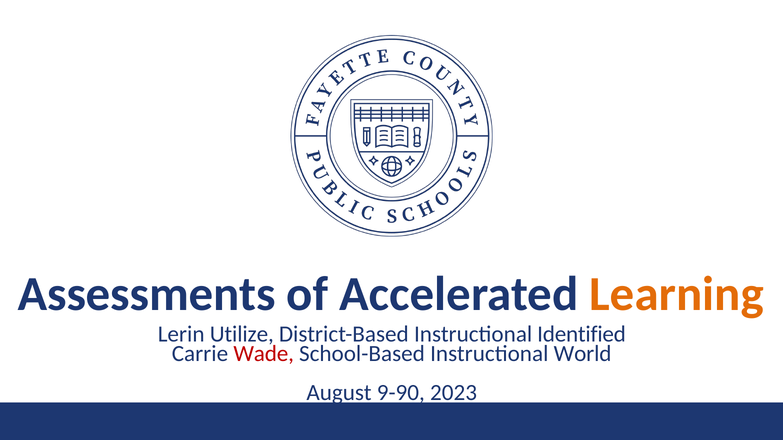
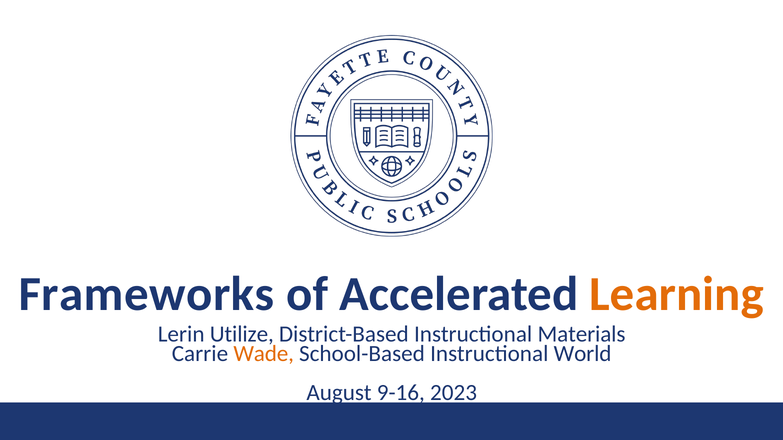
Assessments: Assessments -> Frameworks (146, 294)
Identified: Identified -> Materials (582, 334)
Wade colour: red -> orange (264, 354)
9-90: 9-90 -> 9-16 (401, 393)
